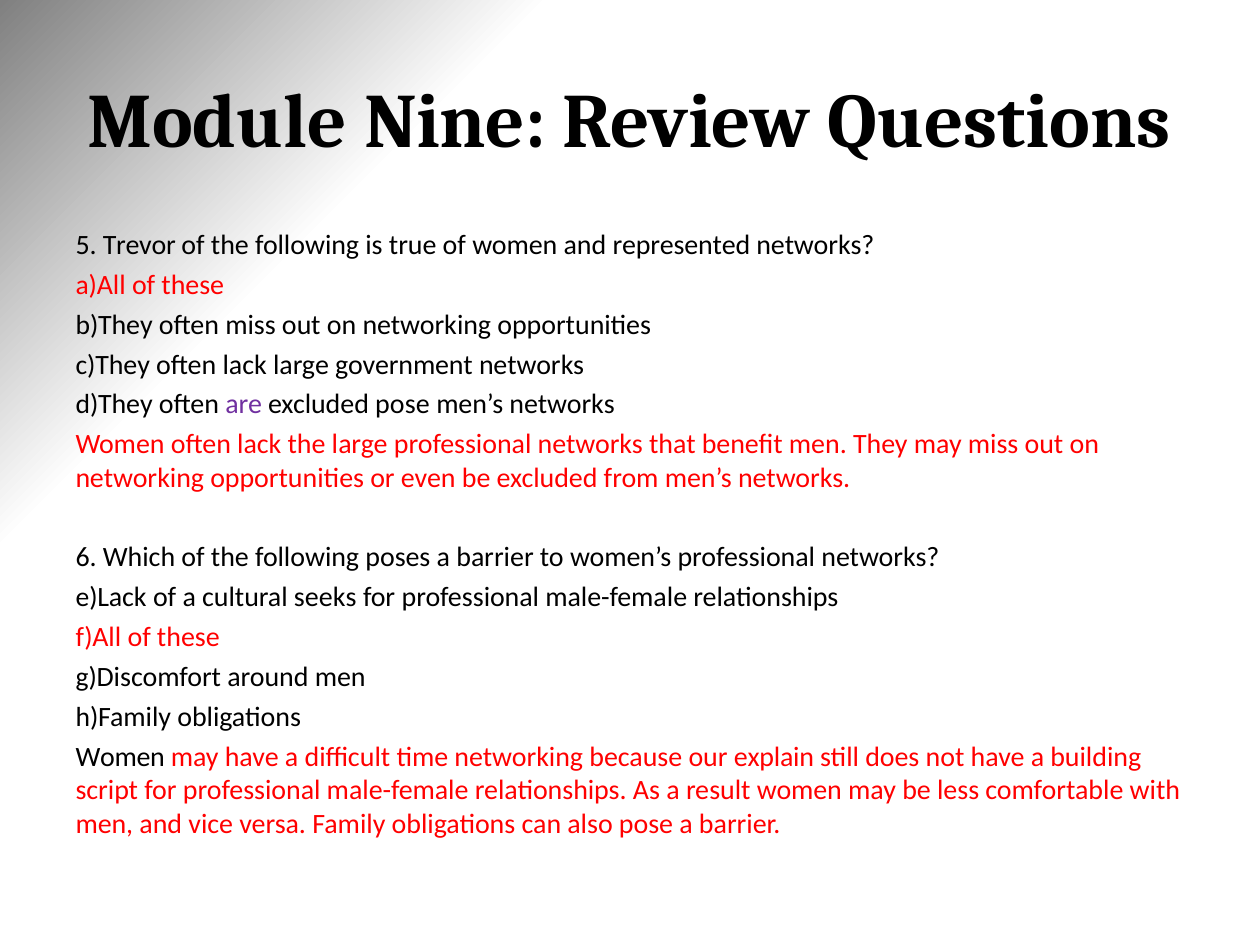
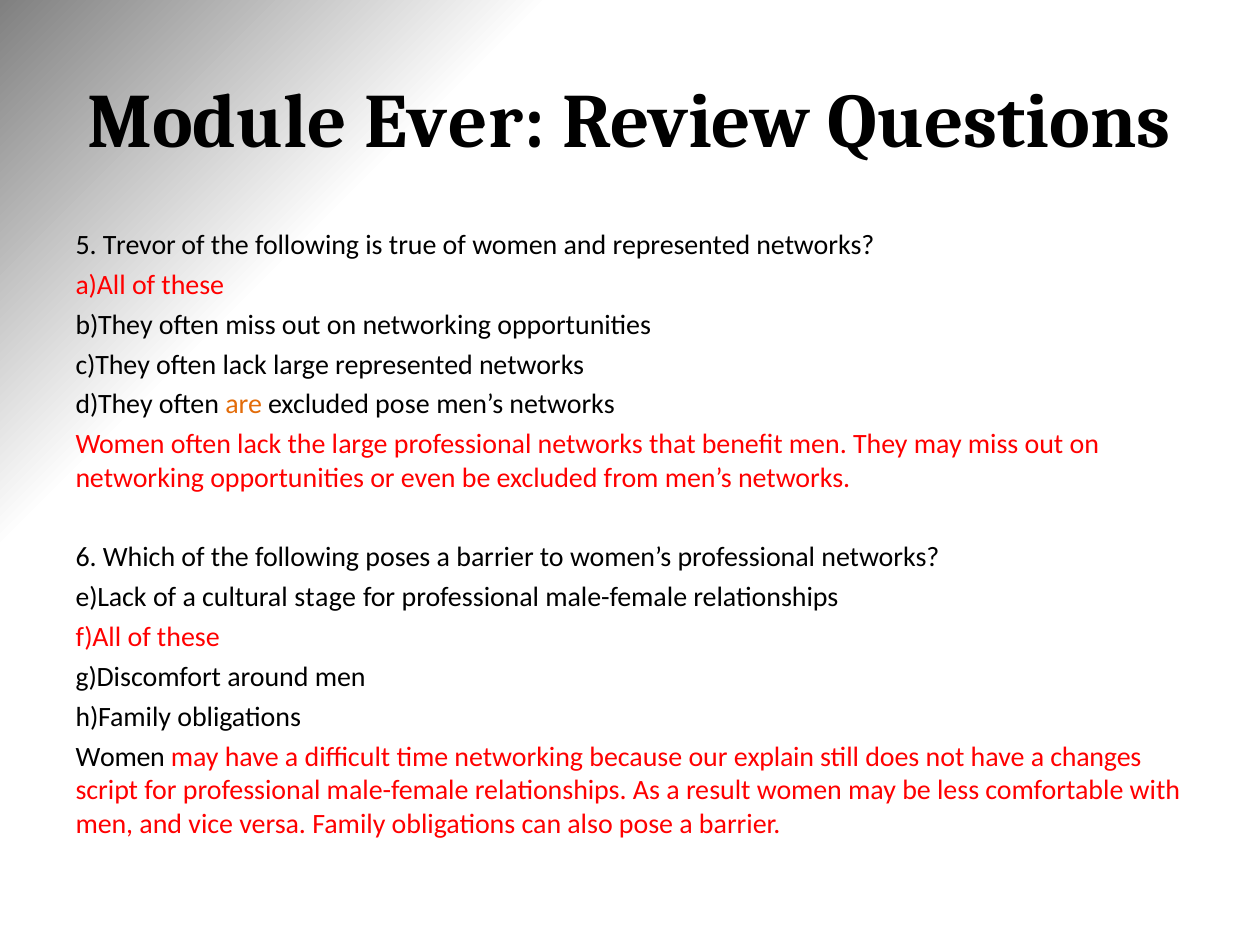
Nine: Nine -> Ever (455, 122)
large government: government -> represented (404, 365)
are colour: purple -> orange (244, 405)
seeks: seeks -> stage (325, 598)
building: building -> changes (1096, 757)
